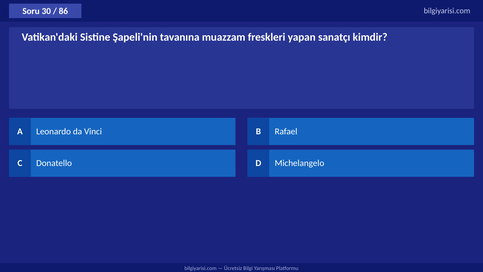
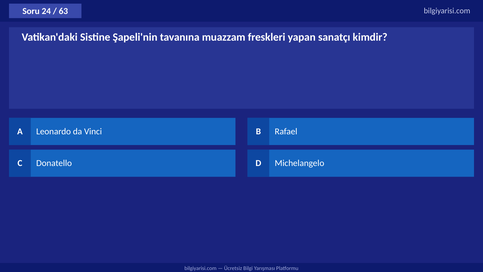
30: 30 -> 24 (46, 11)
86: 86 -> 63 (63, 11)
